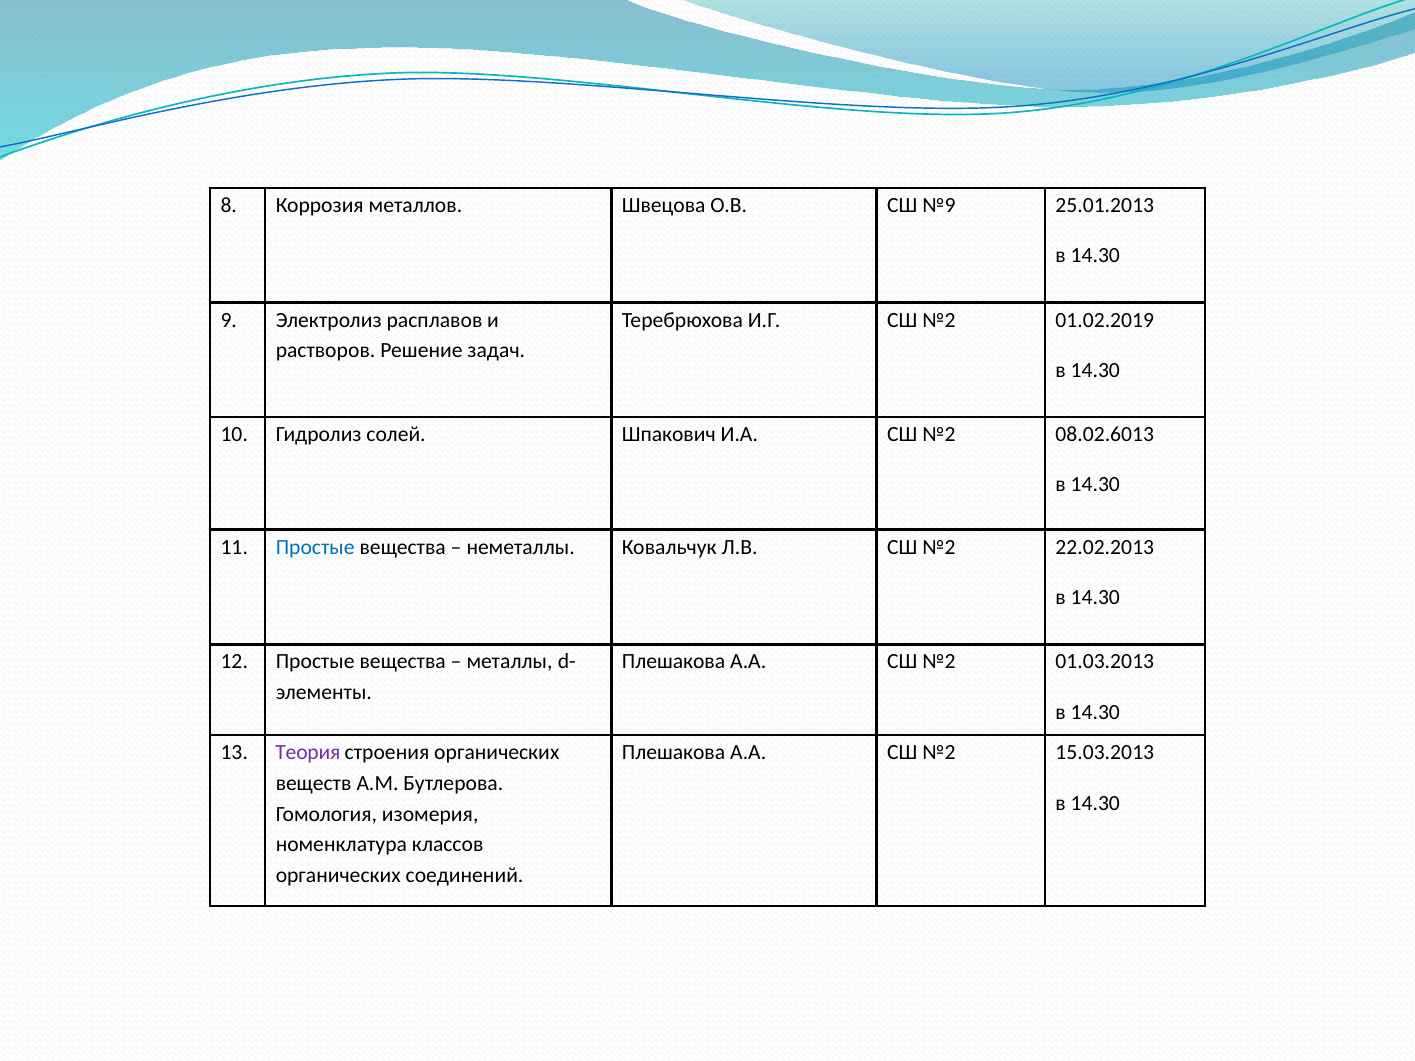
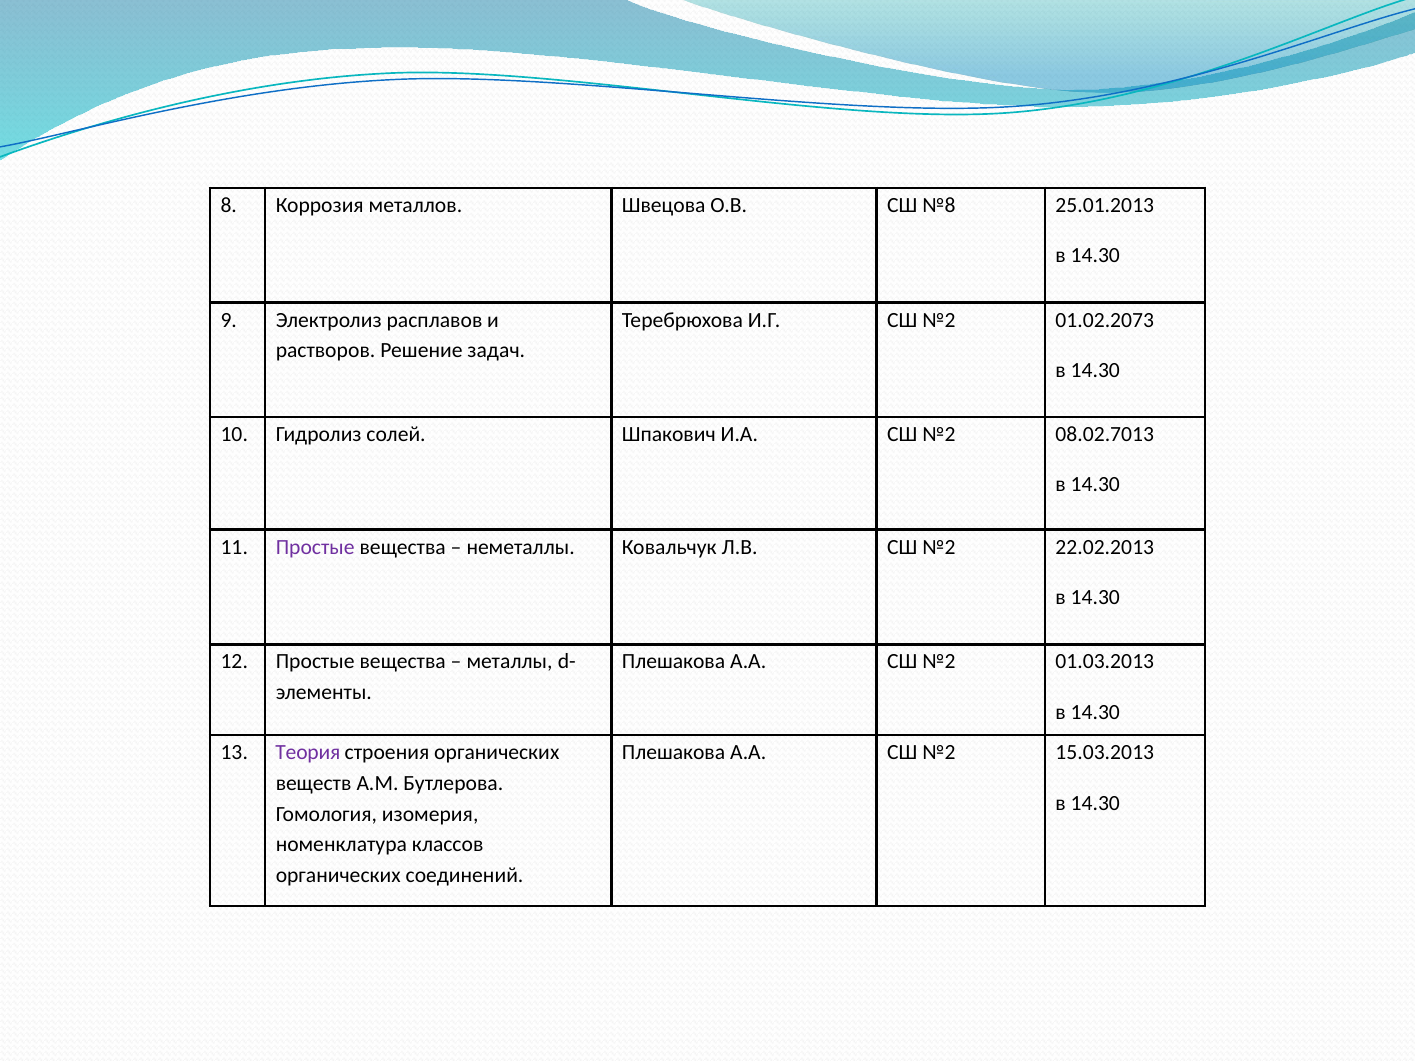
№9: №9 -> №8 (939, 206)
01.02.2019: 01.02.2019 -> 01.02.2073 (1105, 320)
08.02.6013: 08.02.6013 -> 08.02.7013 (1105, 435)
Простые colour: blue -> purple (315, 547)
